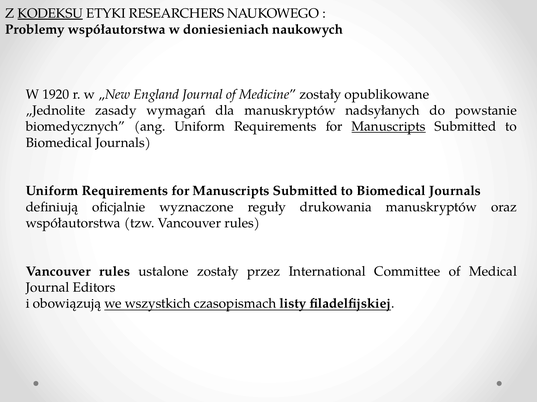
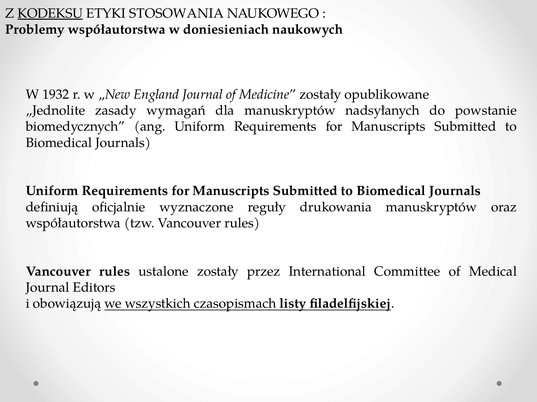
RESEARCHERS: RESEARCHERS -> STOSOWANIA (176, 13)
1920: 1920 -> 1932 (56, 95)
Manuscripts underline: present -> none (389, 127)
